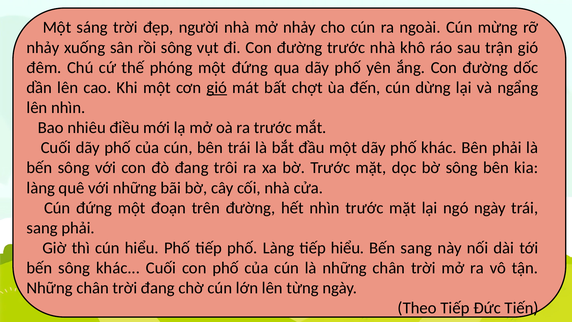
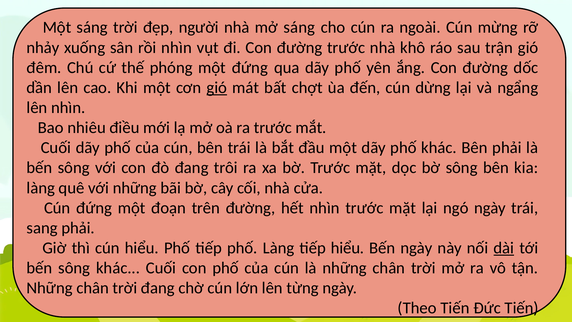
mở nhảy: nhảy -> sáng (299, 27)
rồi sông: sông -> nhìn (177, 47)
Bến sang: sang -> ngày (416, 248)
dài underline: none -> present (504, 248)
Theo Tiếp: Tiếp -> Tiến (455, 308)
